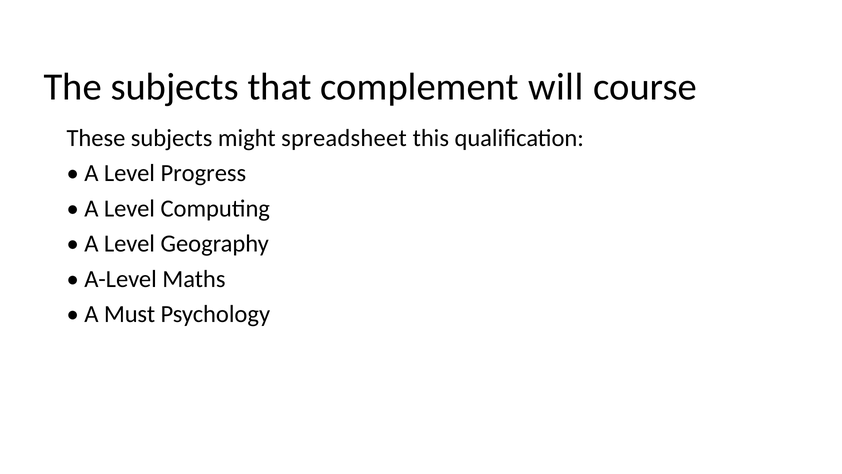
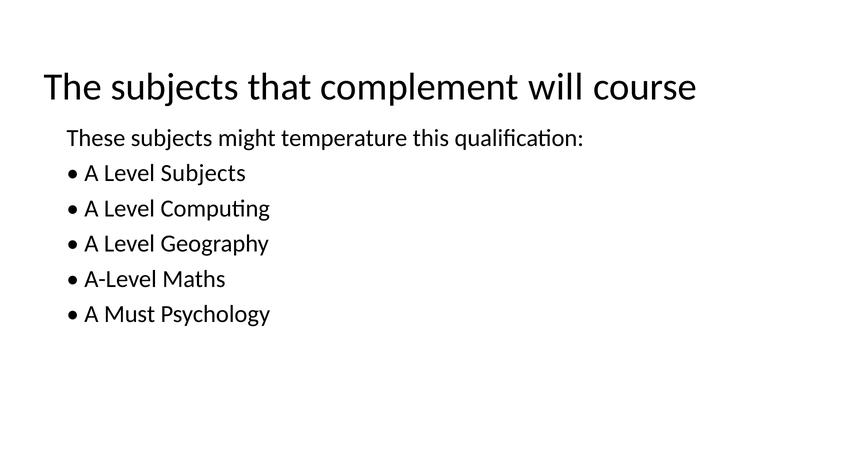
spreadsheet: spreadsheet -> temperature (344, 138)
Level Progress: Progress -> Subjects (203, 173)
